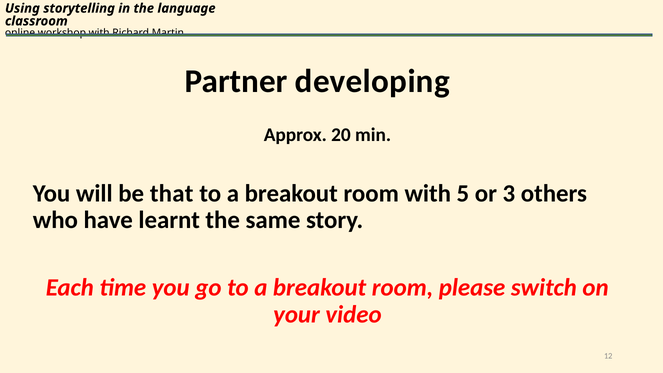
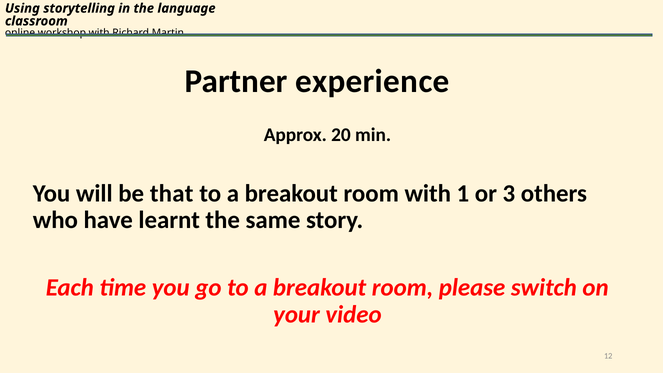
developing: developing -> experience (372, 81)
5: 5 -> 1 (463, 193)
